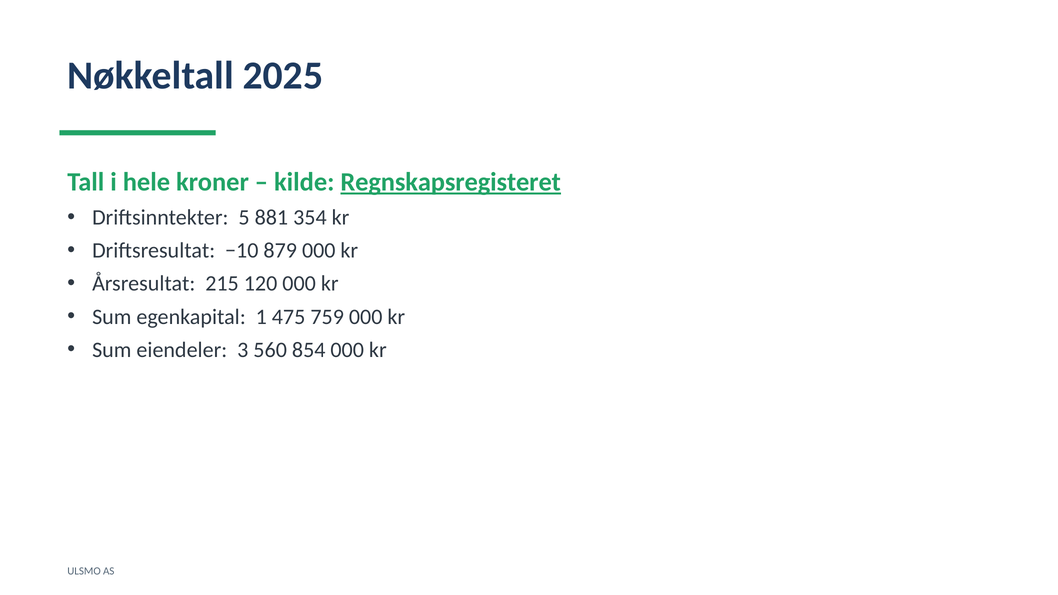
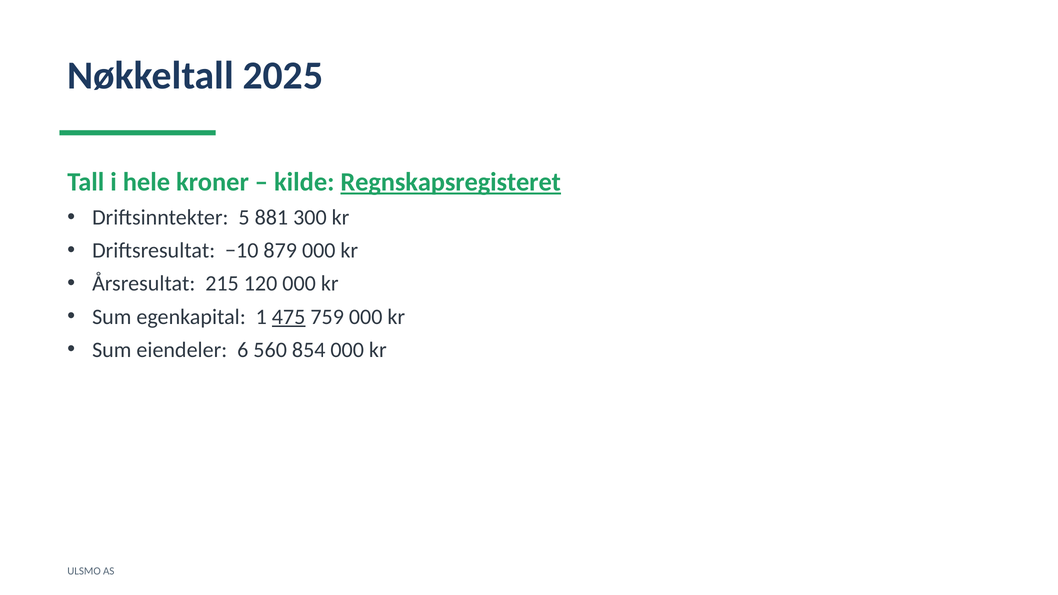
354: 354 -> 300 (310, 218)
475 underline: none -> present (289, 317)
3: 3 -> 6 (243, 350)
